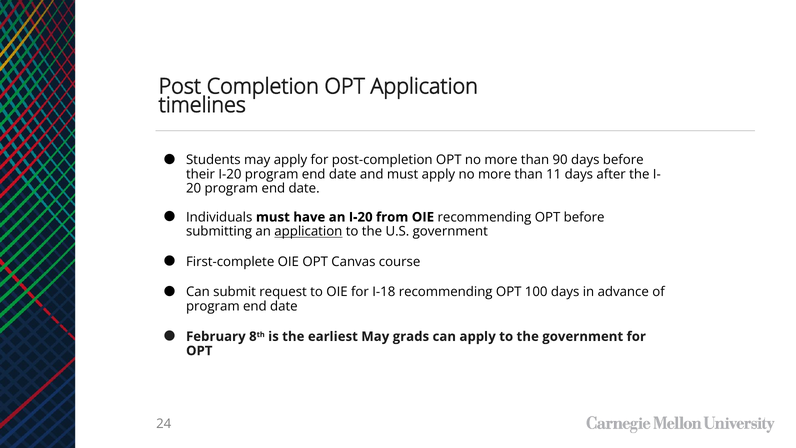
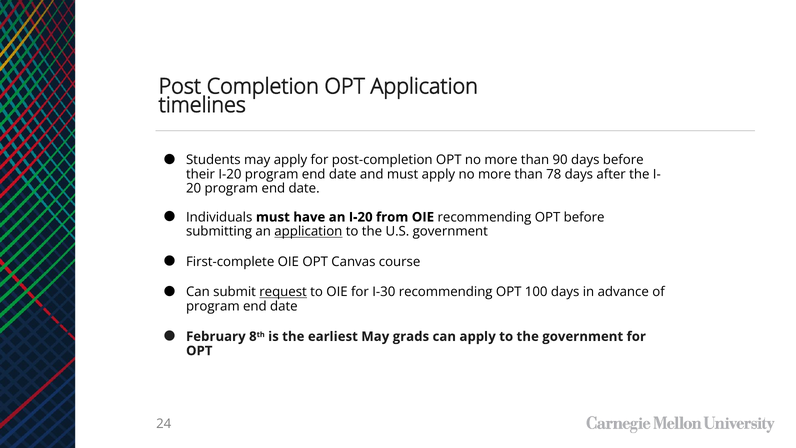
11: 11 -> 78 (554, 174)
request underline: none -> present (283, 292)
I-18: I-18 -> I-30 (384, 292)
